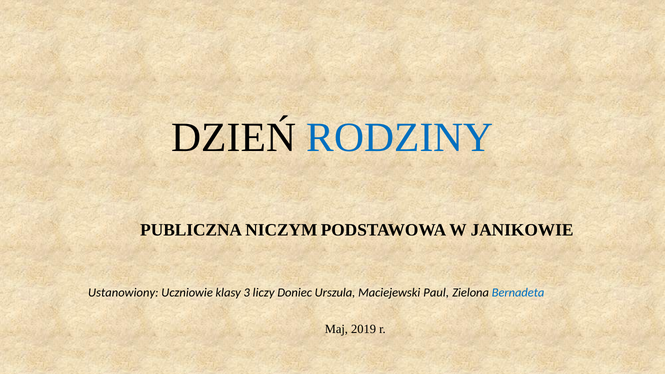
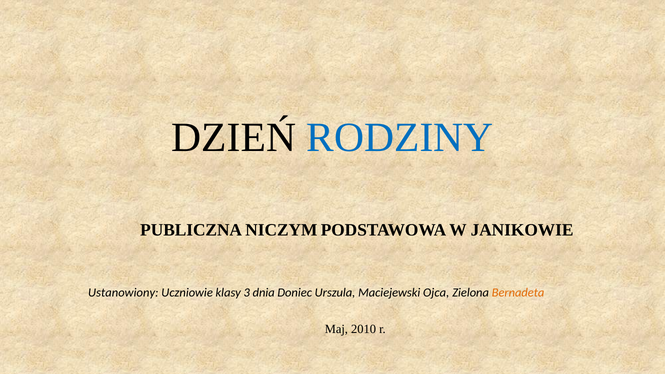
liczy: liczy -> dnia (264, 293)
Paul: Paul -> Ojca (436, 293)
Bernadeta colour: blue -> orange (518, 293)
2019: 2019 -> 2010 (364, 329)
